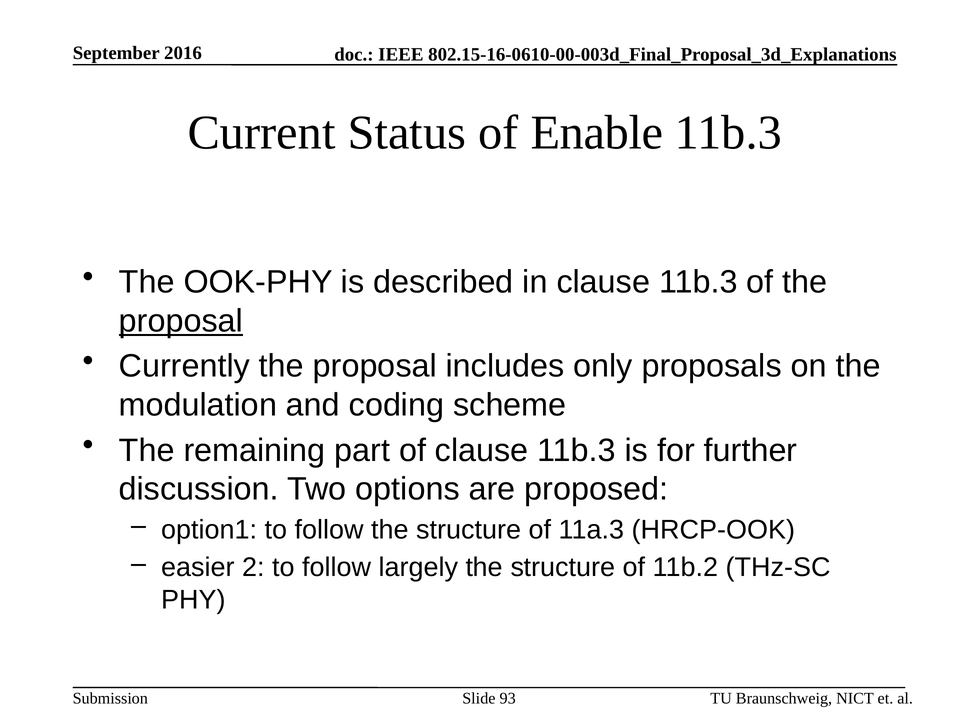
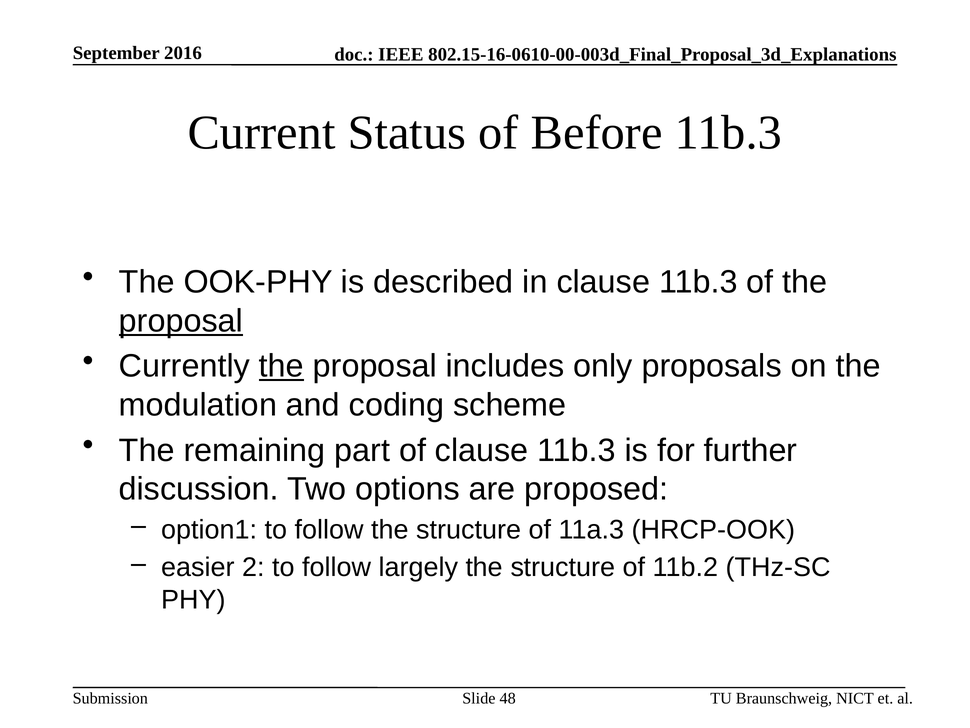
Enable: Enable -> Before (597, 133)
the underline: none -> present (281, 366)
93: 93 -> 48 (508, 698)
